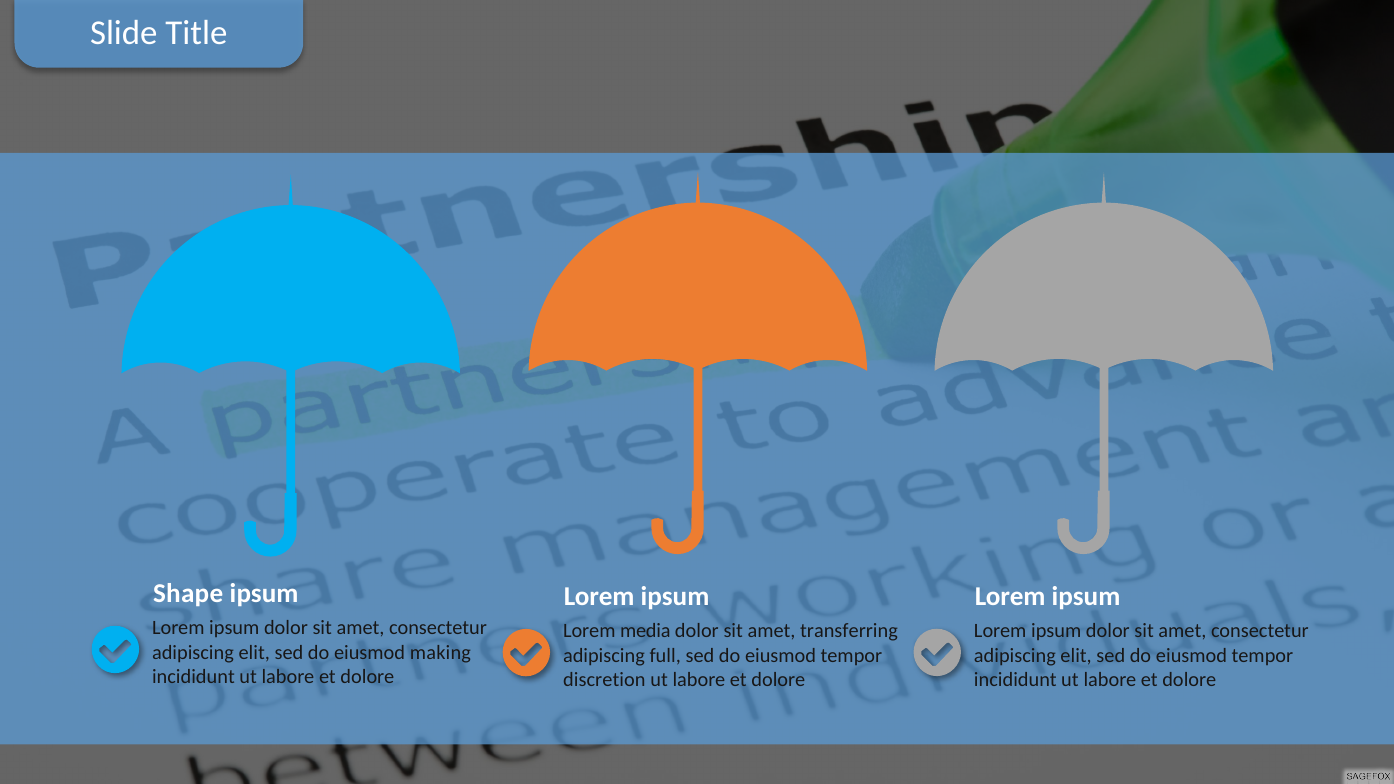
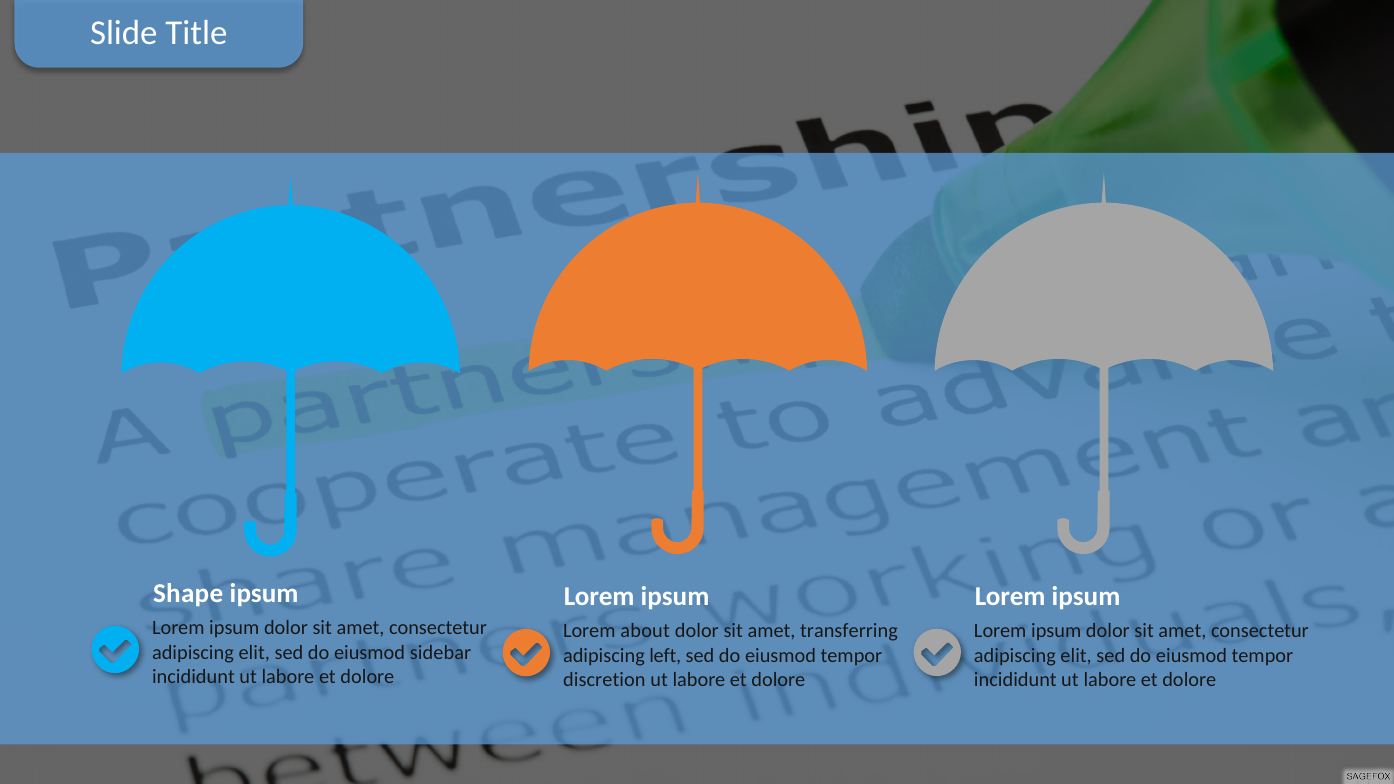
media: media -> about (645, 631)
making: making -> sidebar (441, 652)
full: full -> left (665, 656)
